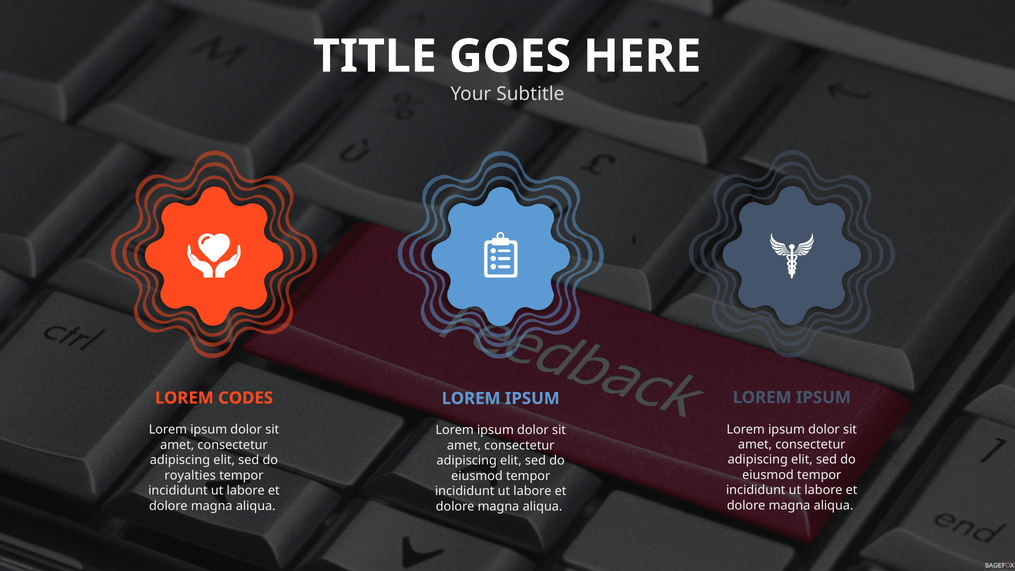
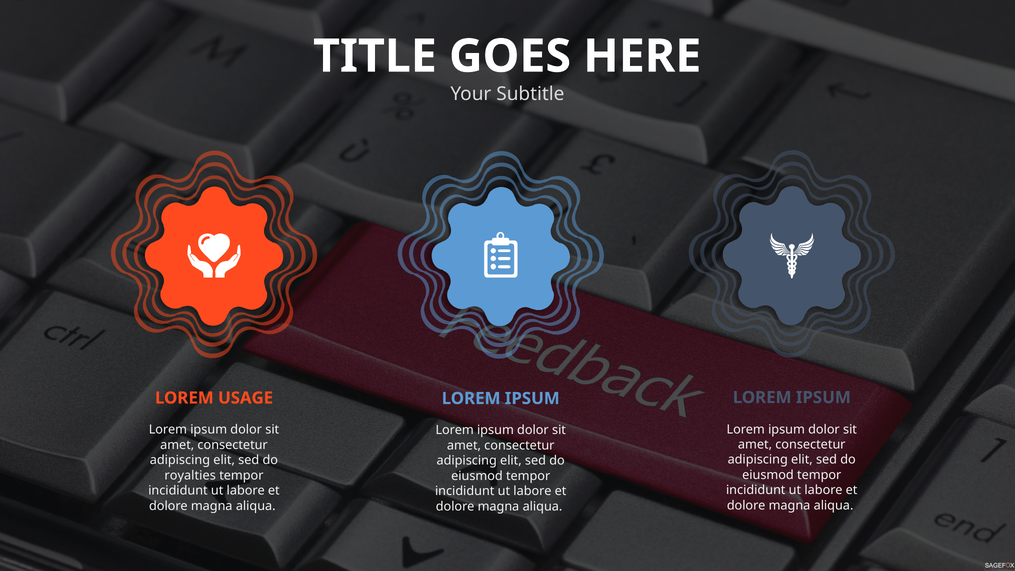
CODES: CODES -> USAGE (246, 398)
